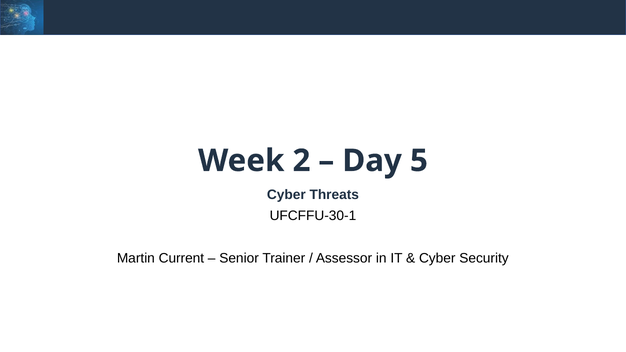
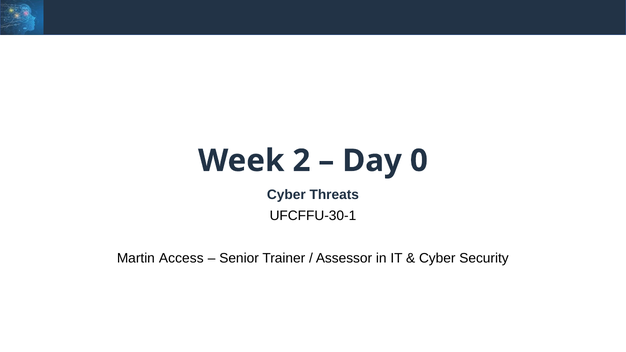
5: 5 -> 0 (419, 161)
Current: Current -> Access (181, 259)
